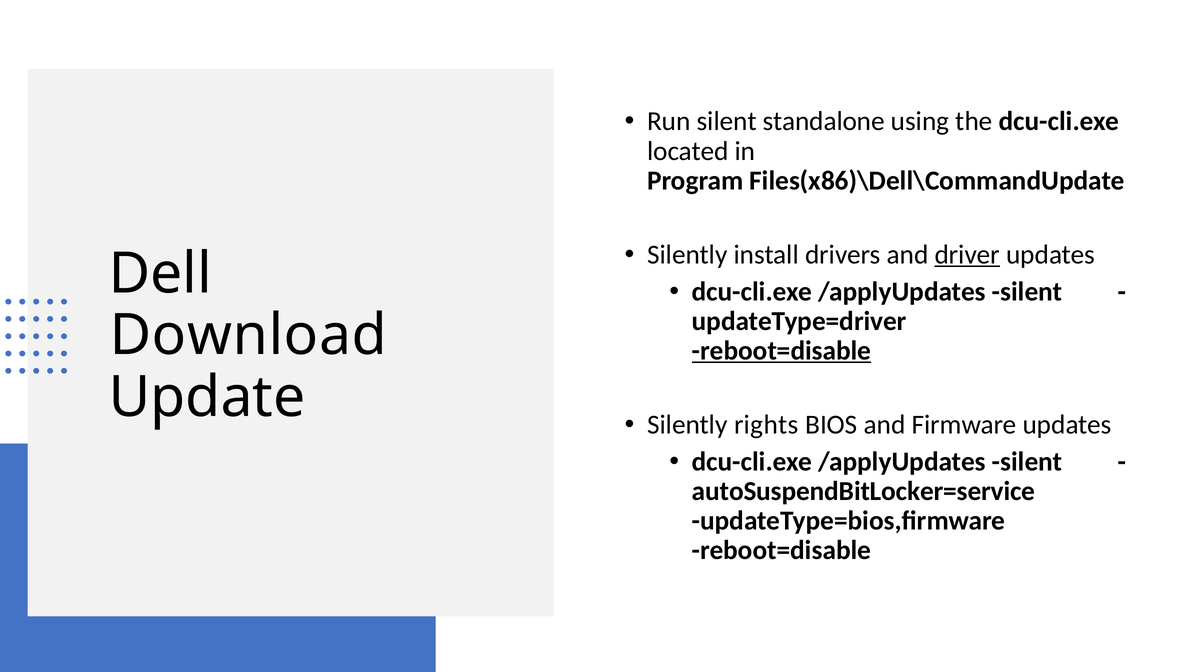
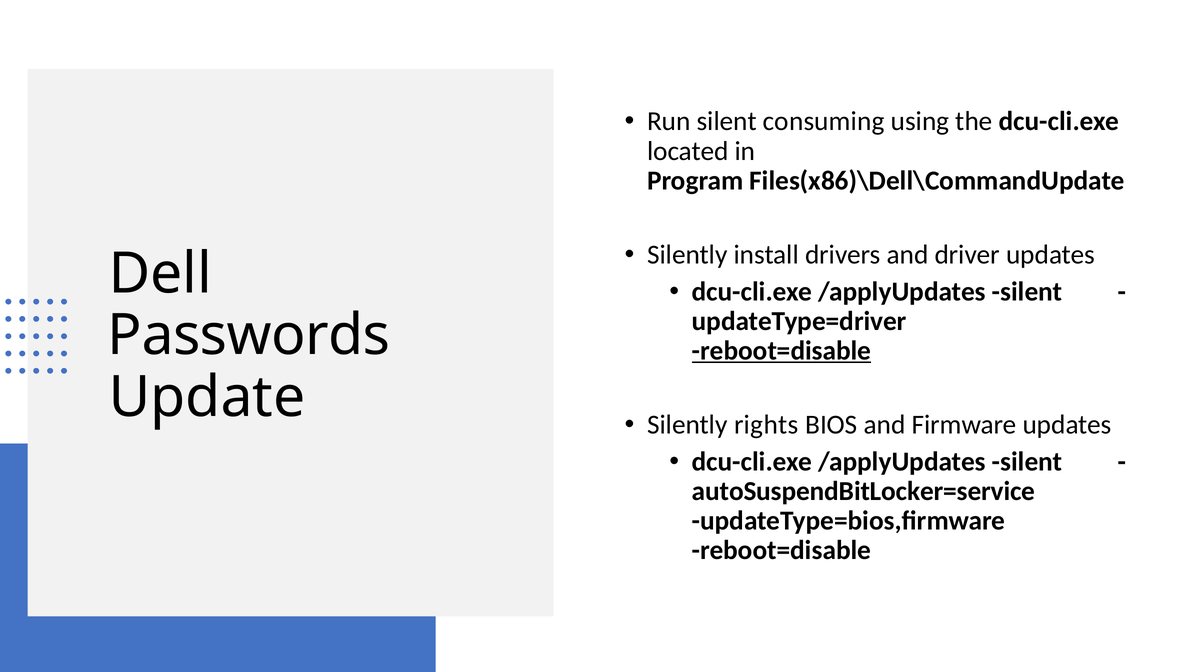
standalone: standalone -> consuming (824, 121)
driver underline: present -> none (967, 254)
Download: Download -> Passwords (249, 335)
